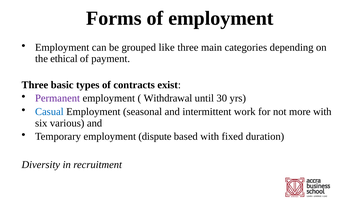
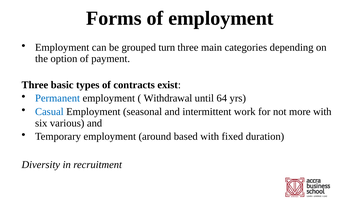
like: like -> turn (167, 48)
ethical: ethical -> option (64, 59)
Permanent colour: purple -> blue (58, 99)
30: 30 -> 64 (222, 99)
dispute: dispute -> around (155, 137)
